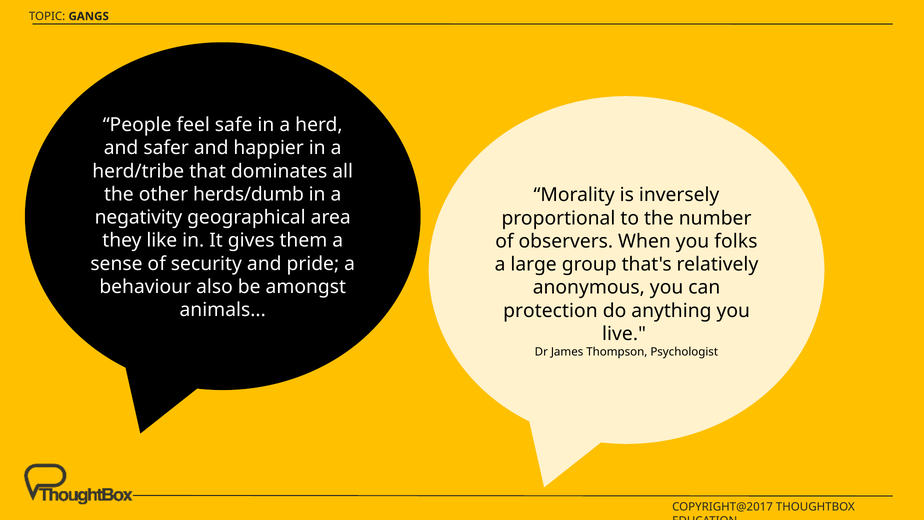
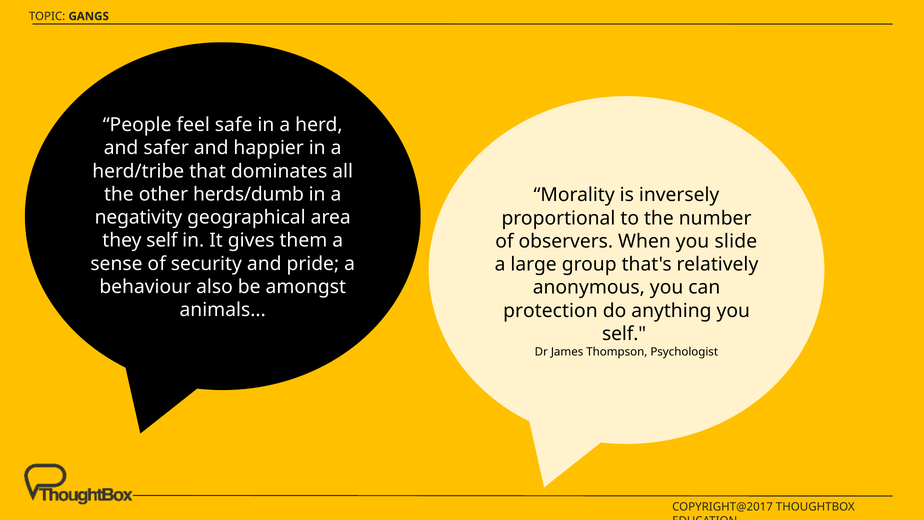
they like: like -> self (162, 241)
folks: folks -> slide (736, 241)
live: live -> self (624, 334)
